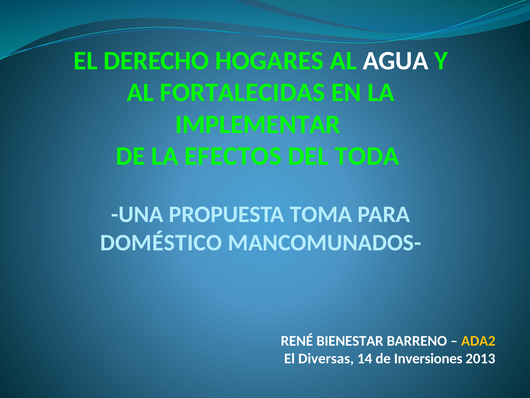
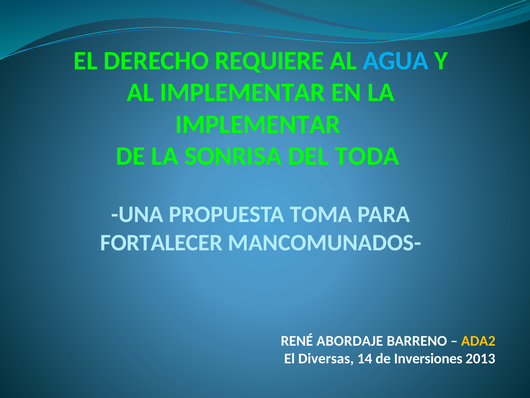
HOGARES: HOGARES -> REQUIERE (270, 61)
AGUA colour: white -> light blue (396, 61)
AL FORTALECIDAS: FORTALECIDAS -> IMPLEMENTAR (243, 92)
EFECTOS: EFECTOS -> SONRISA (233, 156)
DOMÉSTICO: DOMÉSTICO -> FORTALECER (161, 242)
BIENESTAR: BIENESTAR -> ABORDAJE (350, 341)
